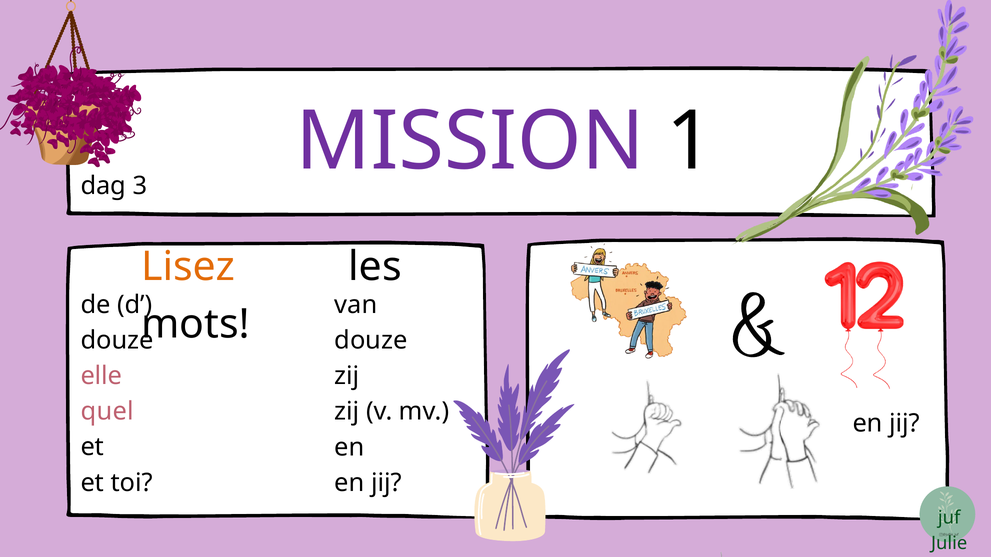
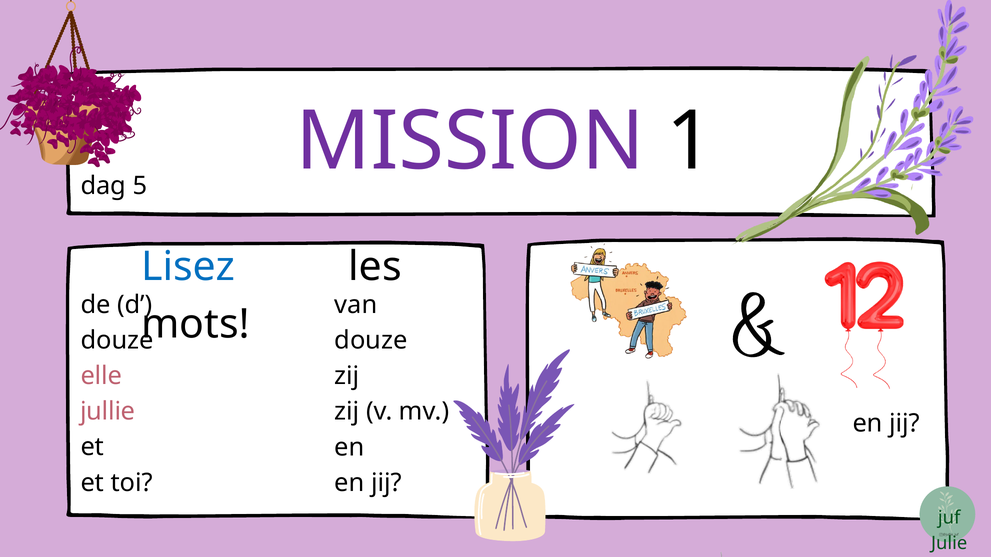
3: 3 -> 5 (140, 186)
Lisez colour: orange -> blue (188, 267)
quel: quel -> jullie (108, 412)
